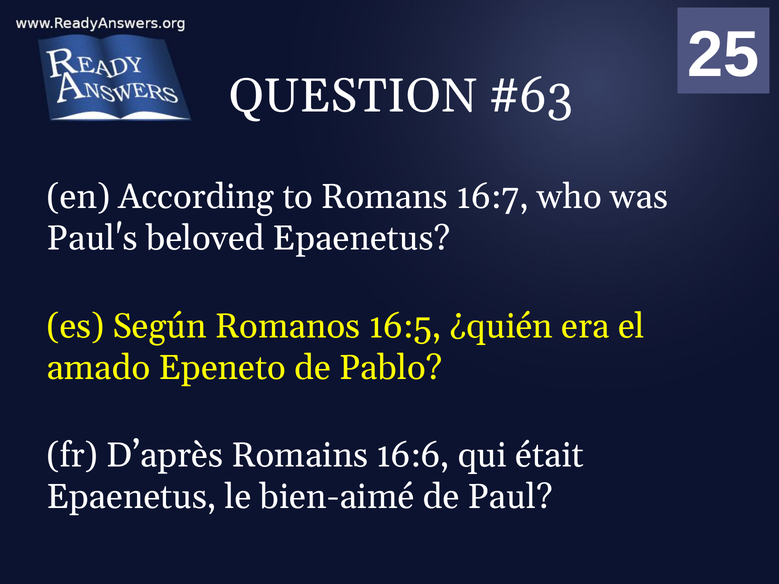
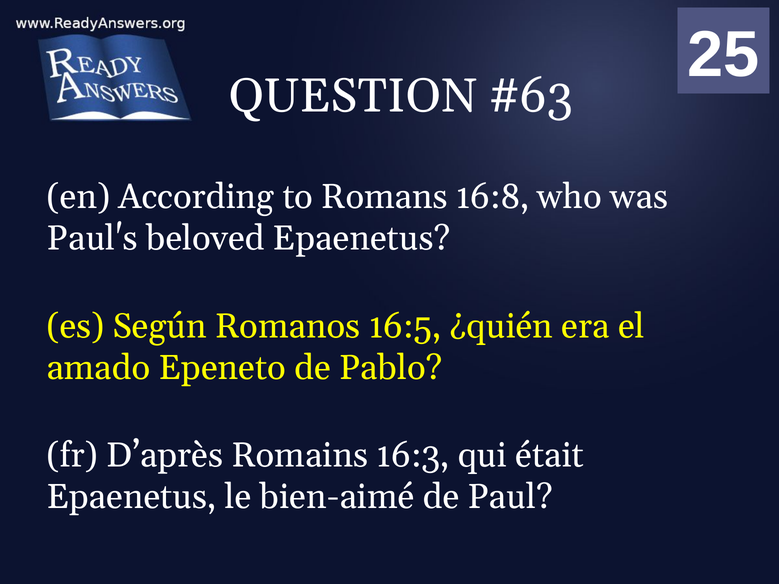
16:7: 16:7 -> 16:8 (493, 197)
16:6: 16:6 -> 16:3 (413, 456)
